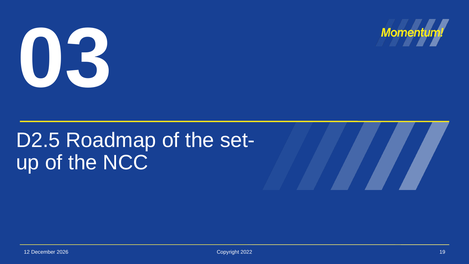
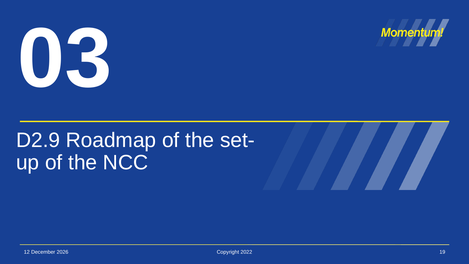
D2.5: D2.5 -> D2.9 (38, 140)
